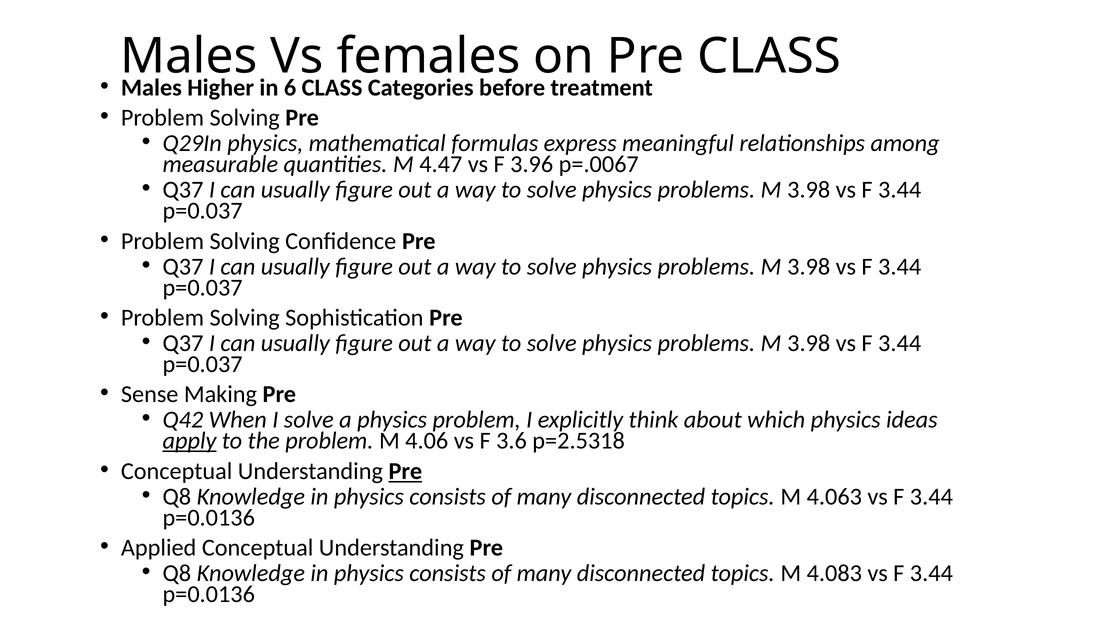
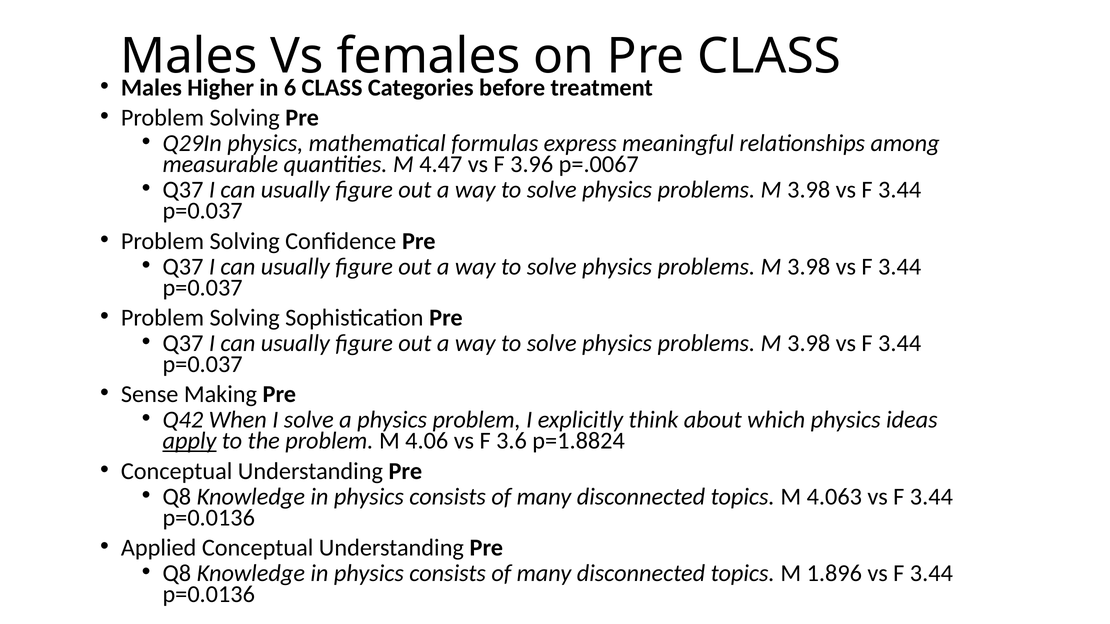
p=2.5318: p=2.5318 -> p=1.8824 (579, 441)
Pre underline: present -> none (405, 471)
4.083: 4.083 -> 1.896 (834, 574)
